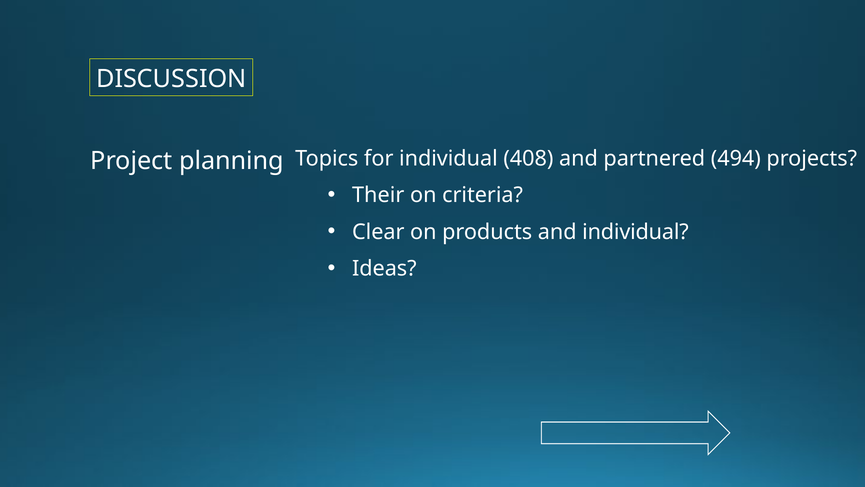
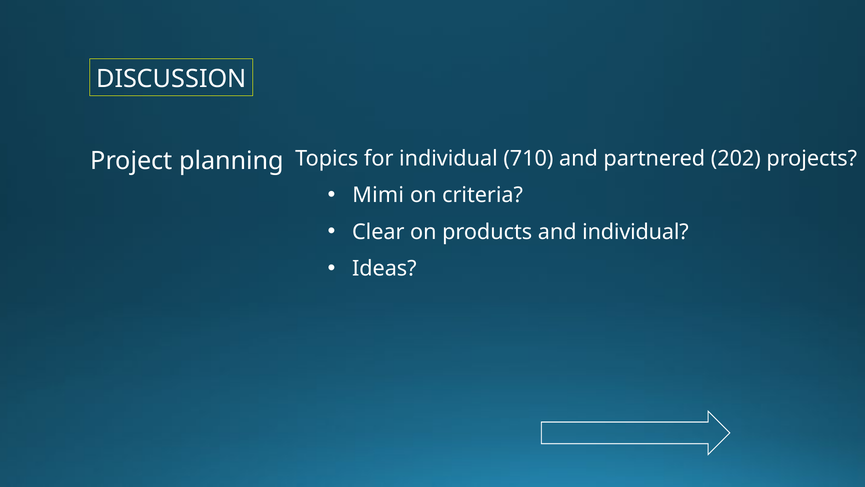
408: 408 -> 710 (528, 158)
494: 494 -> 202 (736, 158)
Their: Their -> Mimi (378, 195)
